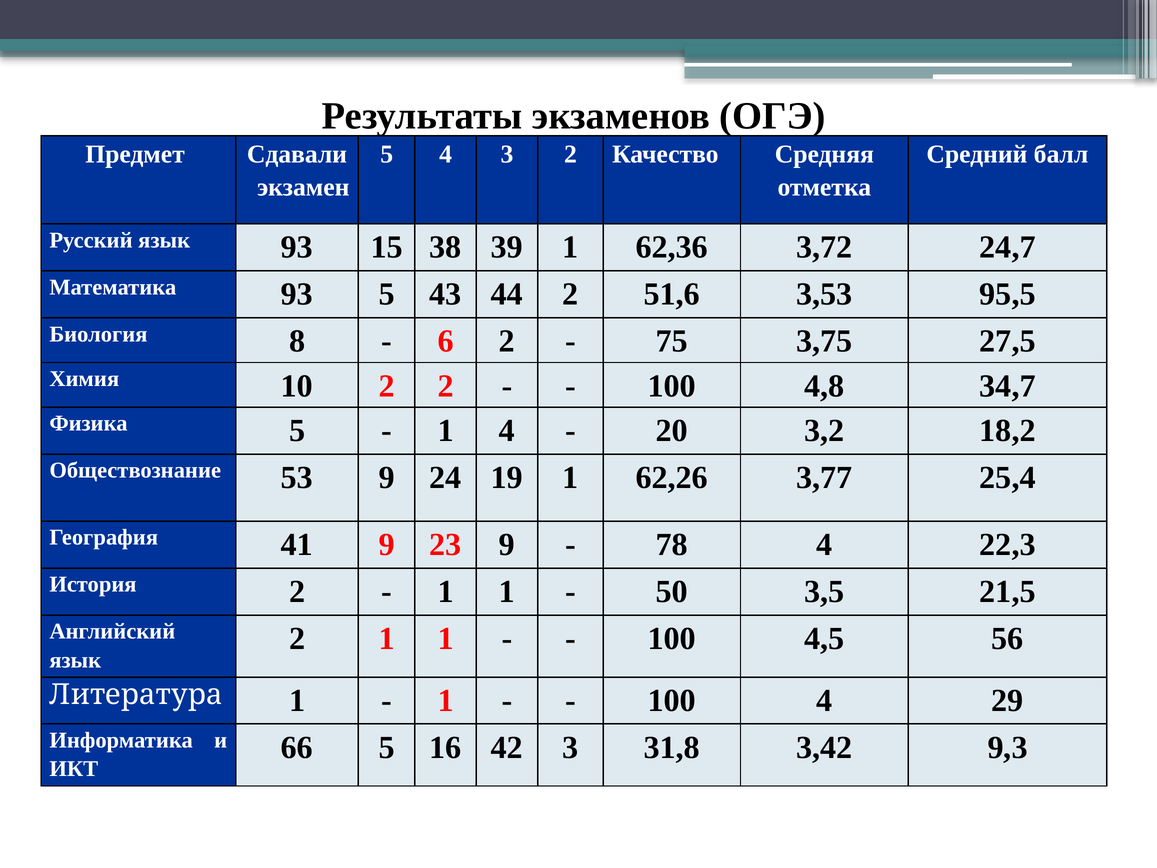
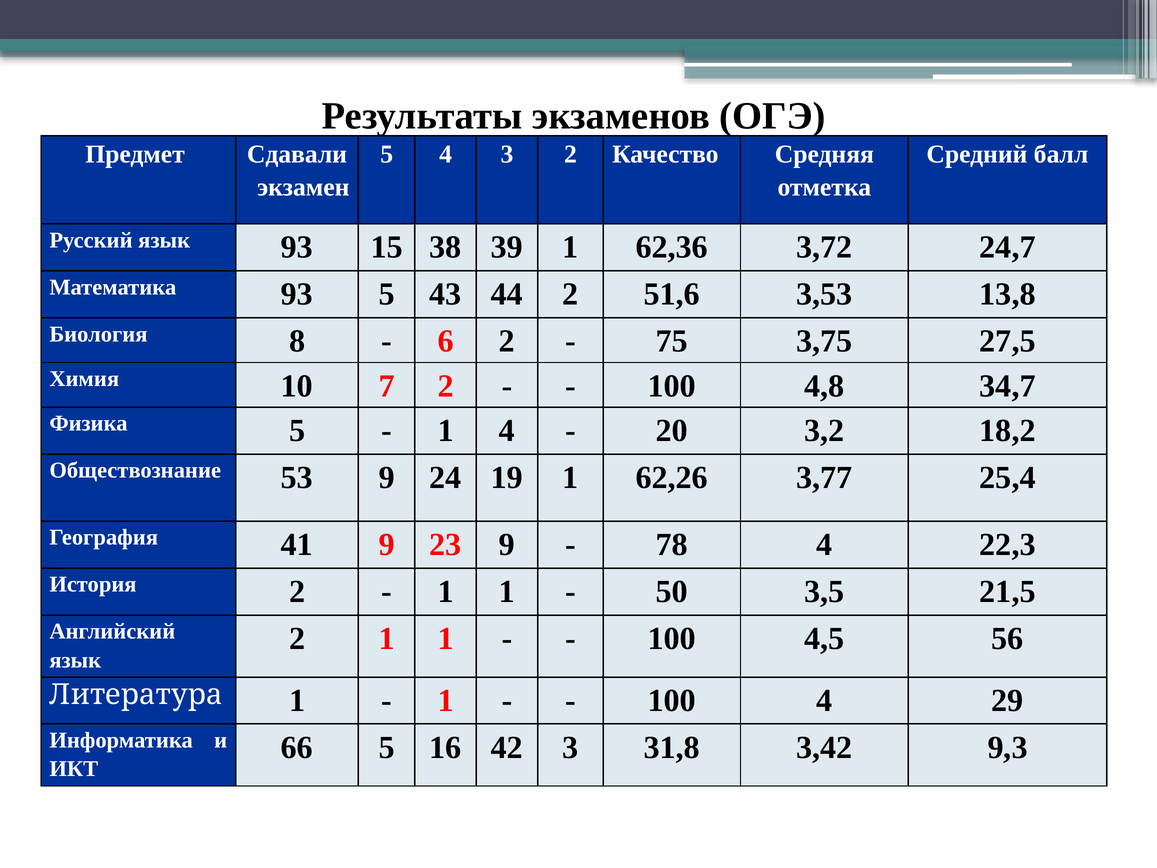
95,5: 95,5 -> 13,8 (1008, 294)
10 2: 2 -> 7 (387, 386)
